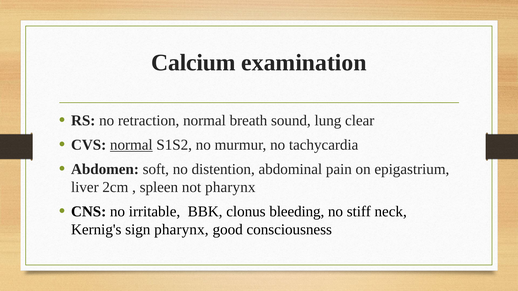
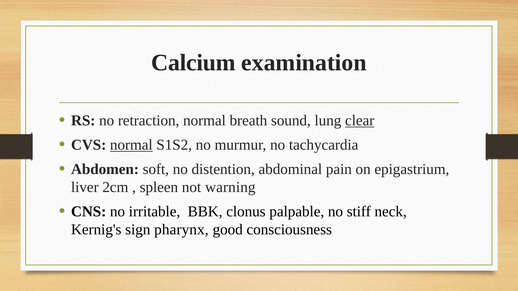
clear underline: none -> present (360, 121)
not pharynx: pharynx -> warning (230, 188)
bleeding: bleeding -> palpable (297, 212)
